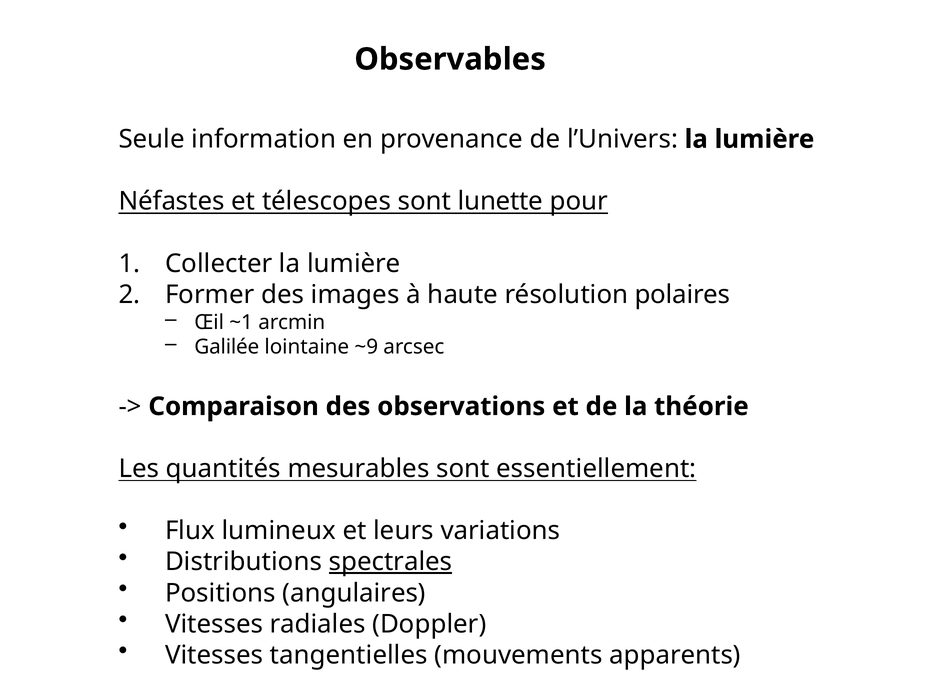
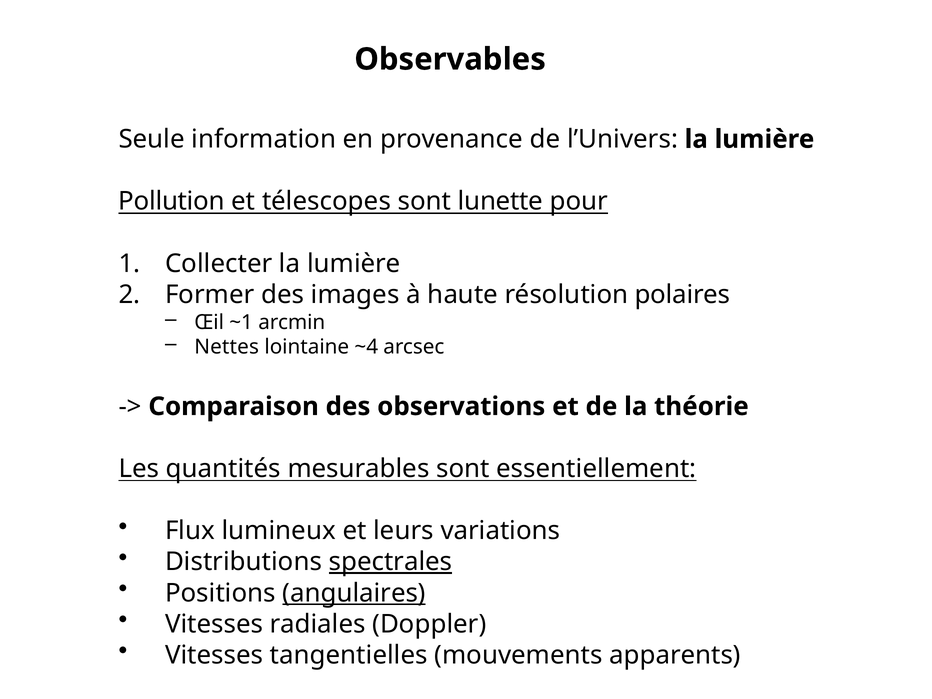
Néfastes: Néfastes -> Pollution (172, 201)
Galilée: Galilée -> Nettes (227, 347)
~9: ~9 -> ~4 (366, 347)
angulaires underline: none -> present (354, 593)
